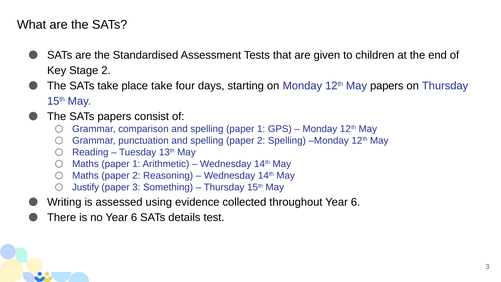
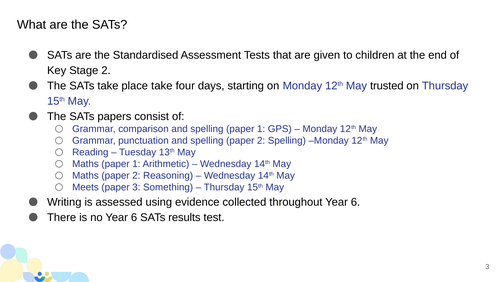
May papers: papers -> trusted (387, 86)
Justify: Justify -> Meets (85, 187)
details: details -> results (184, 217)
